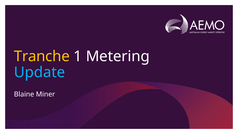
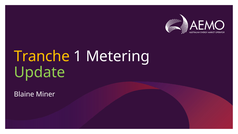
Update colour: light blue -> light green (40, 72)
